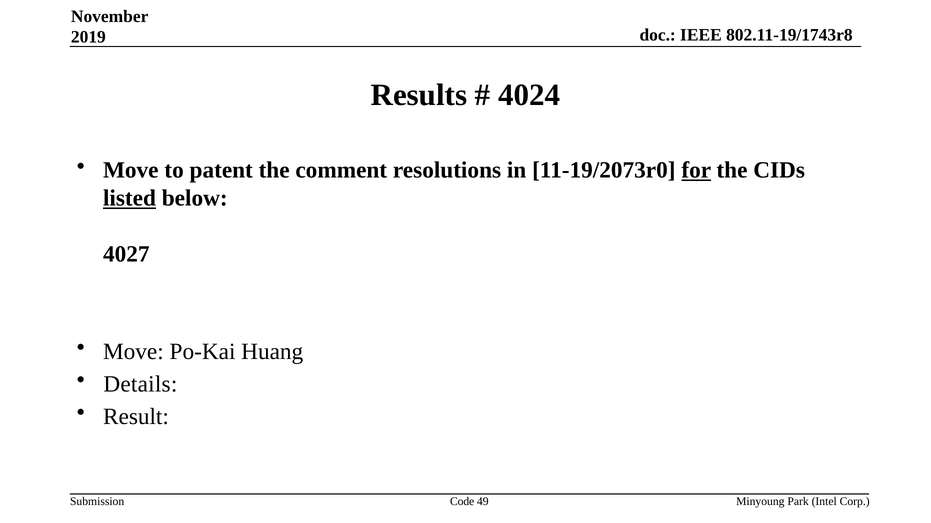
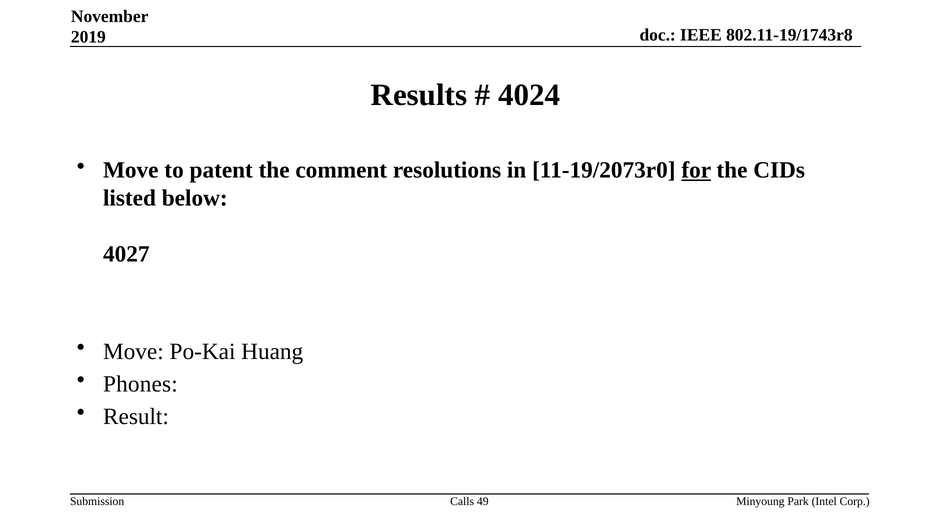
listed underline: present -> none (130, 198)
Details: Details -> Phones (140, 384)
Code: Code -> Calls (462, 502)
